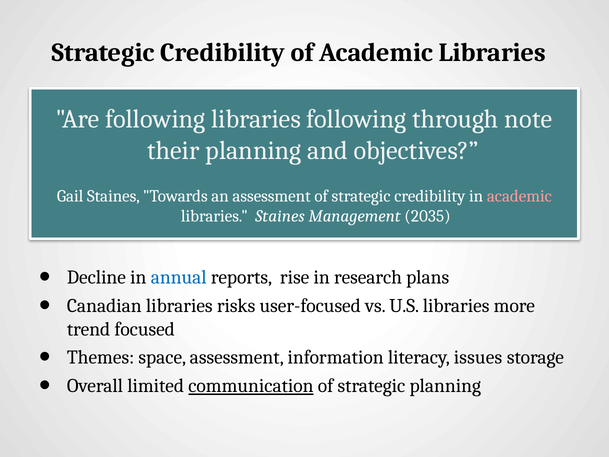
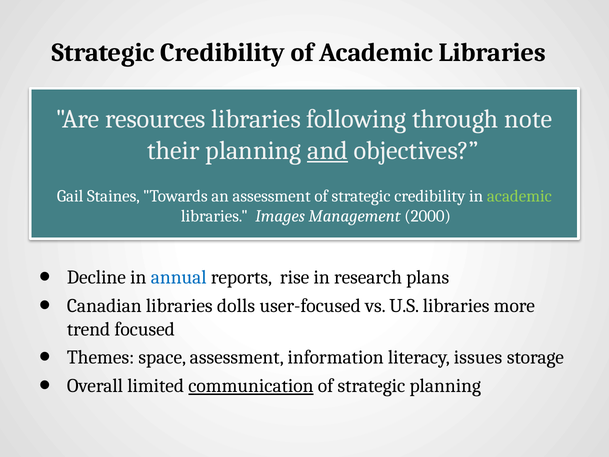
Are following: following -> resources (155, 119)
and underline: none -> present (328, 150)
academic colour: pink -> light green (519, 196)
libraries Staines: Staines -> Images (280, 216)
2035: 2035 -> 2000 (428, 216)
risks: risks -> dolls (236, 306)
